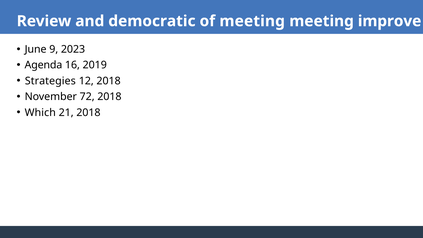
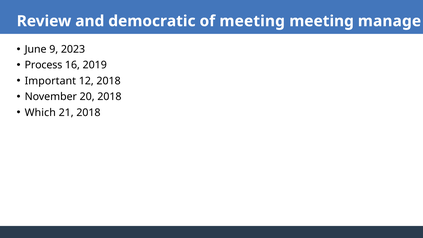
improve: improve -> manage (389, 21)
Agenda: Agenda -> Process (43, 65)
Strategies: Strategies -> Important (50, 81)
72: 72 -> 20 (87, 97)
